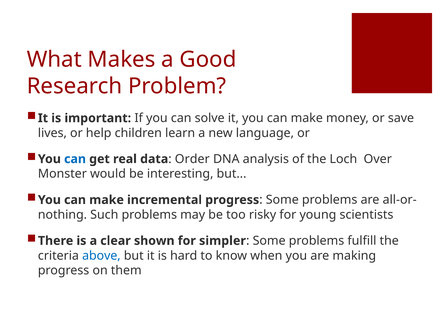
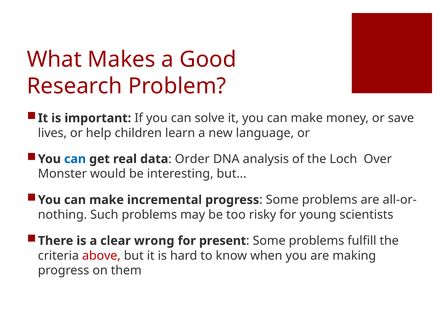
shown: shown -> wrong (154, 241)
simpler: simpler -> present (223, 241)
above colour: blue -> red (101, 256)
